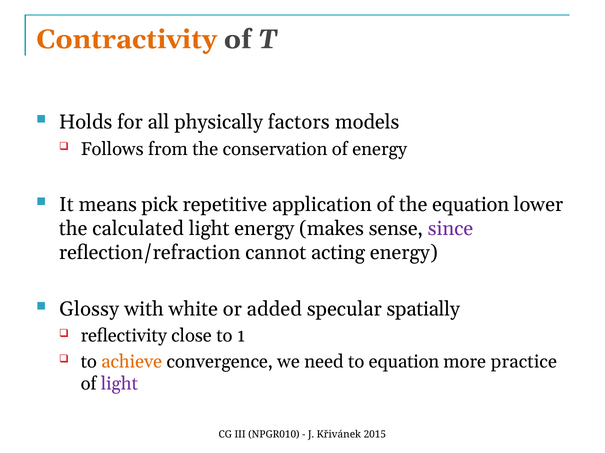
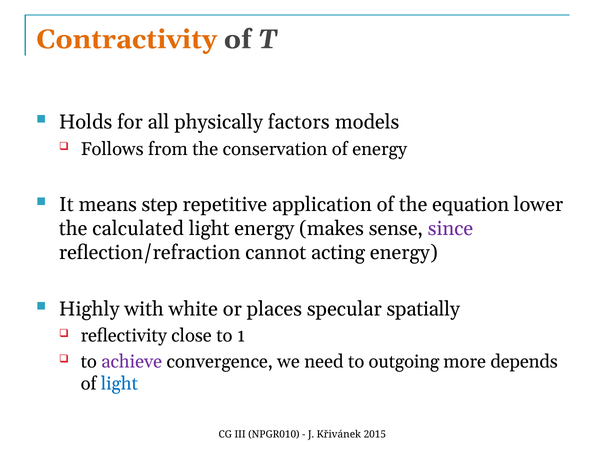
pick: pick -> step (160, 205)
Glossy: Glossy -> Highly (89, 310)
added: added -> places (274, 310)
achieve colour: orange -> purple (132, 362)
to equation: equation -> outgoing (404, 362)
practice: practice -> depends (524, 362)
light colour: purple -> blue (120, 384)
